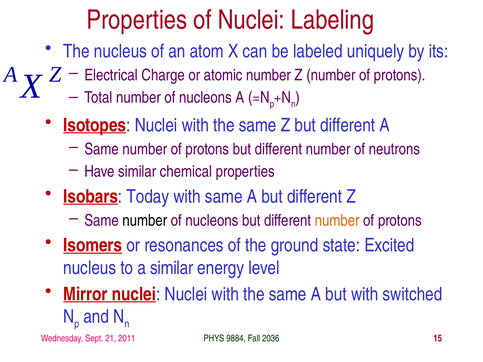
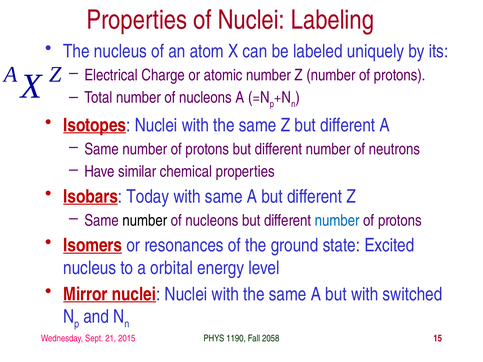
number colour: orange -> blue (337, 221)
a similar: similar -> orbital (172, 268)
2011: 2011 -> 2015 (127, 339)
9884: 9884 -> 1190 (236, 339)
2036: 2036 -> 2058 (271, 339)
